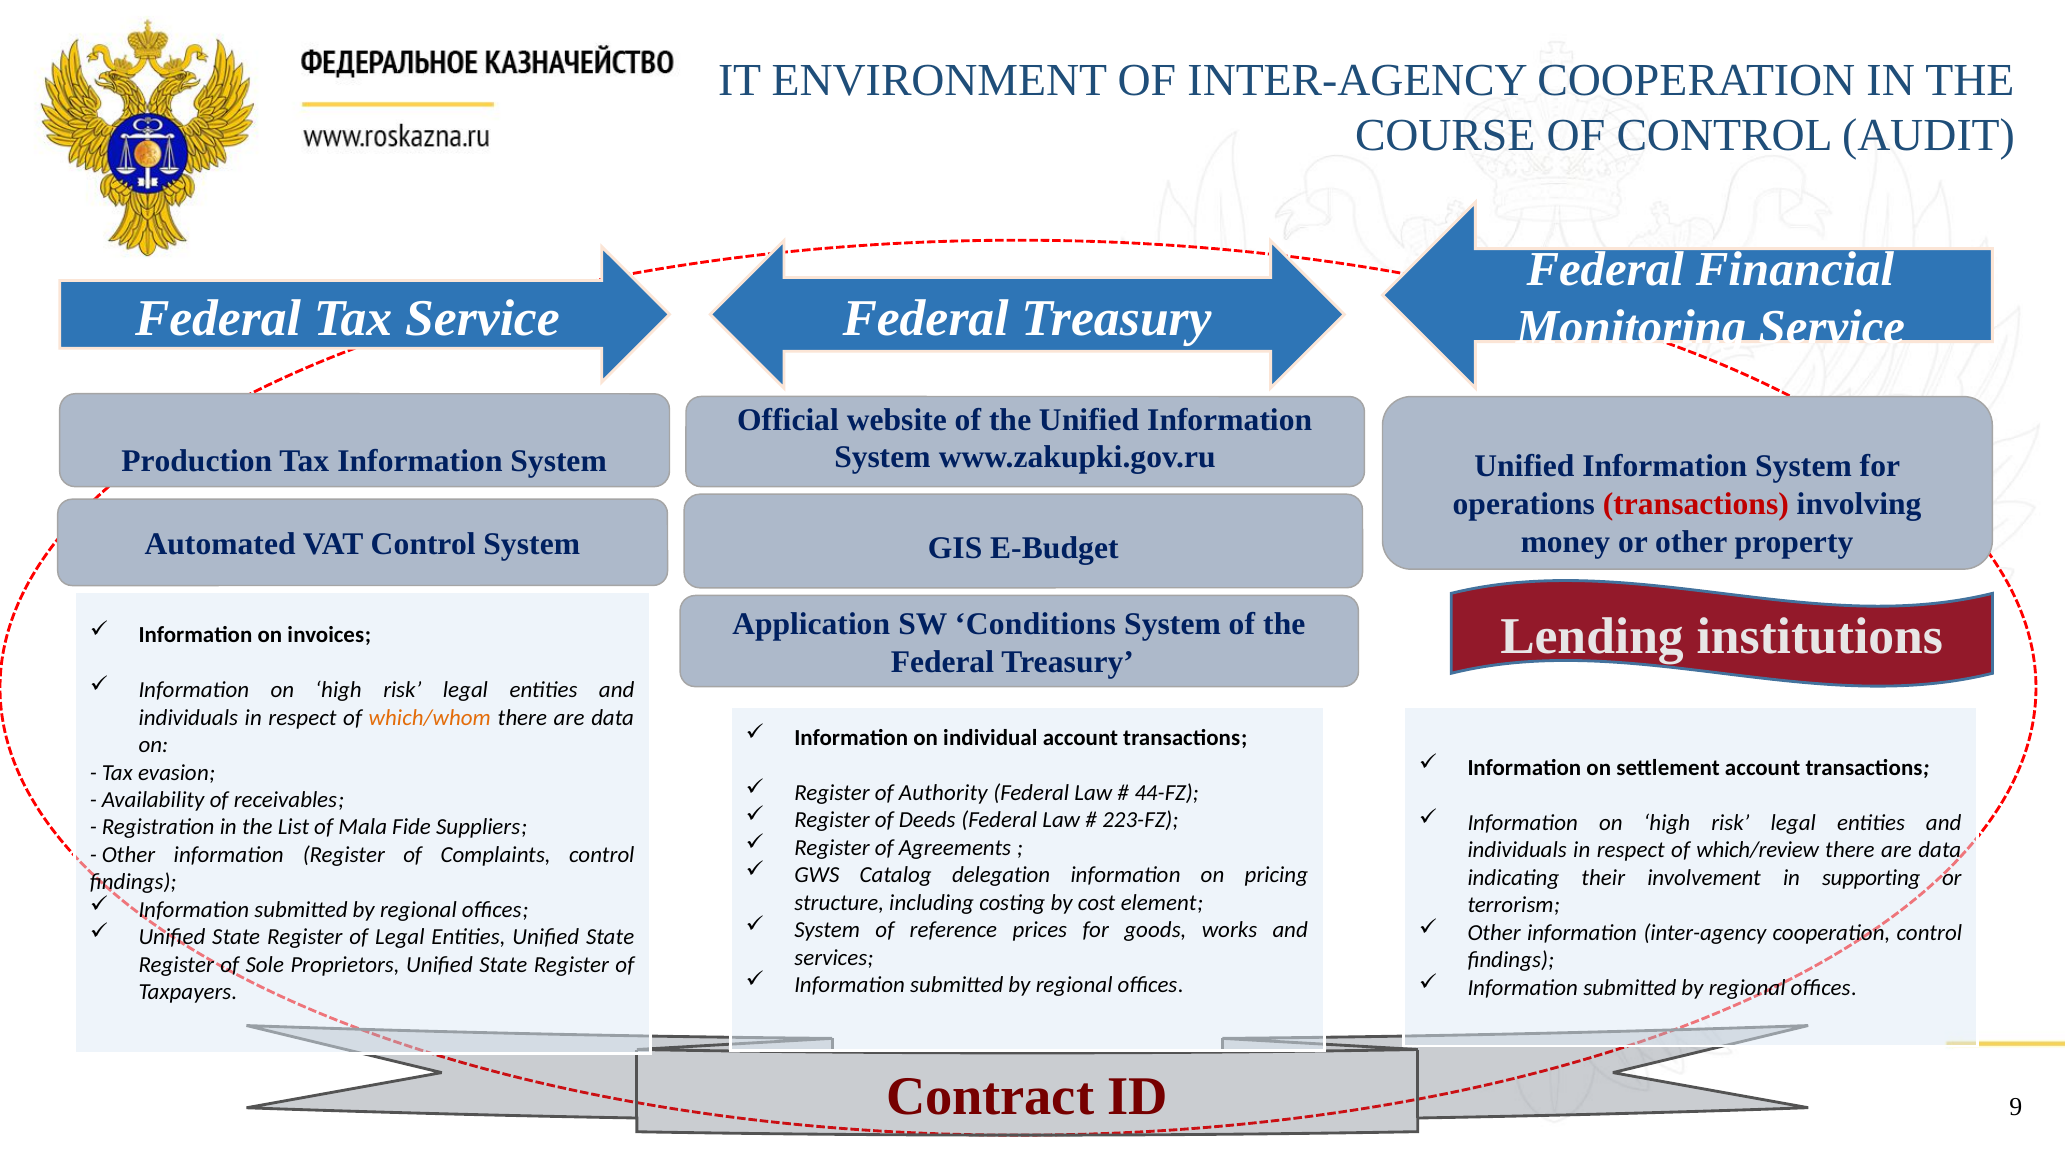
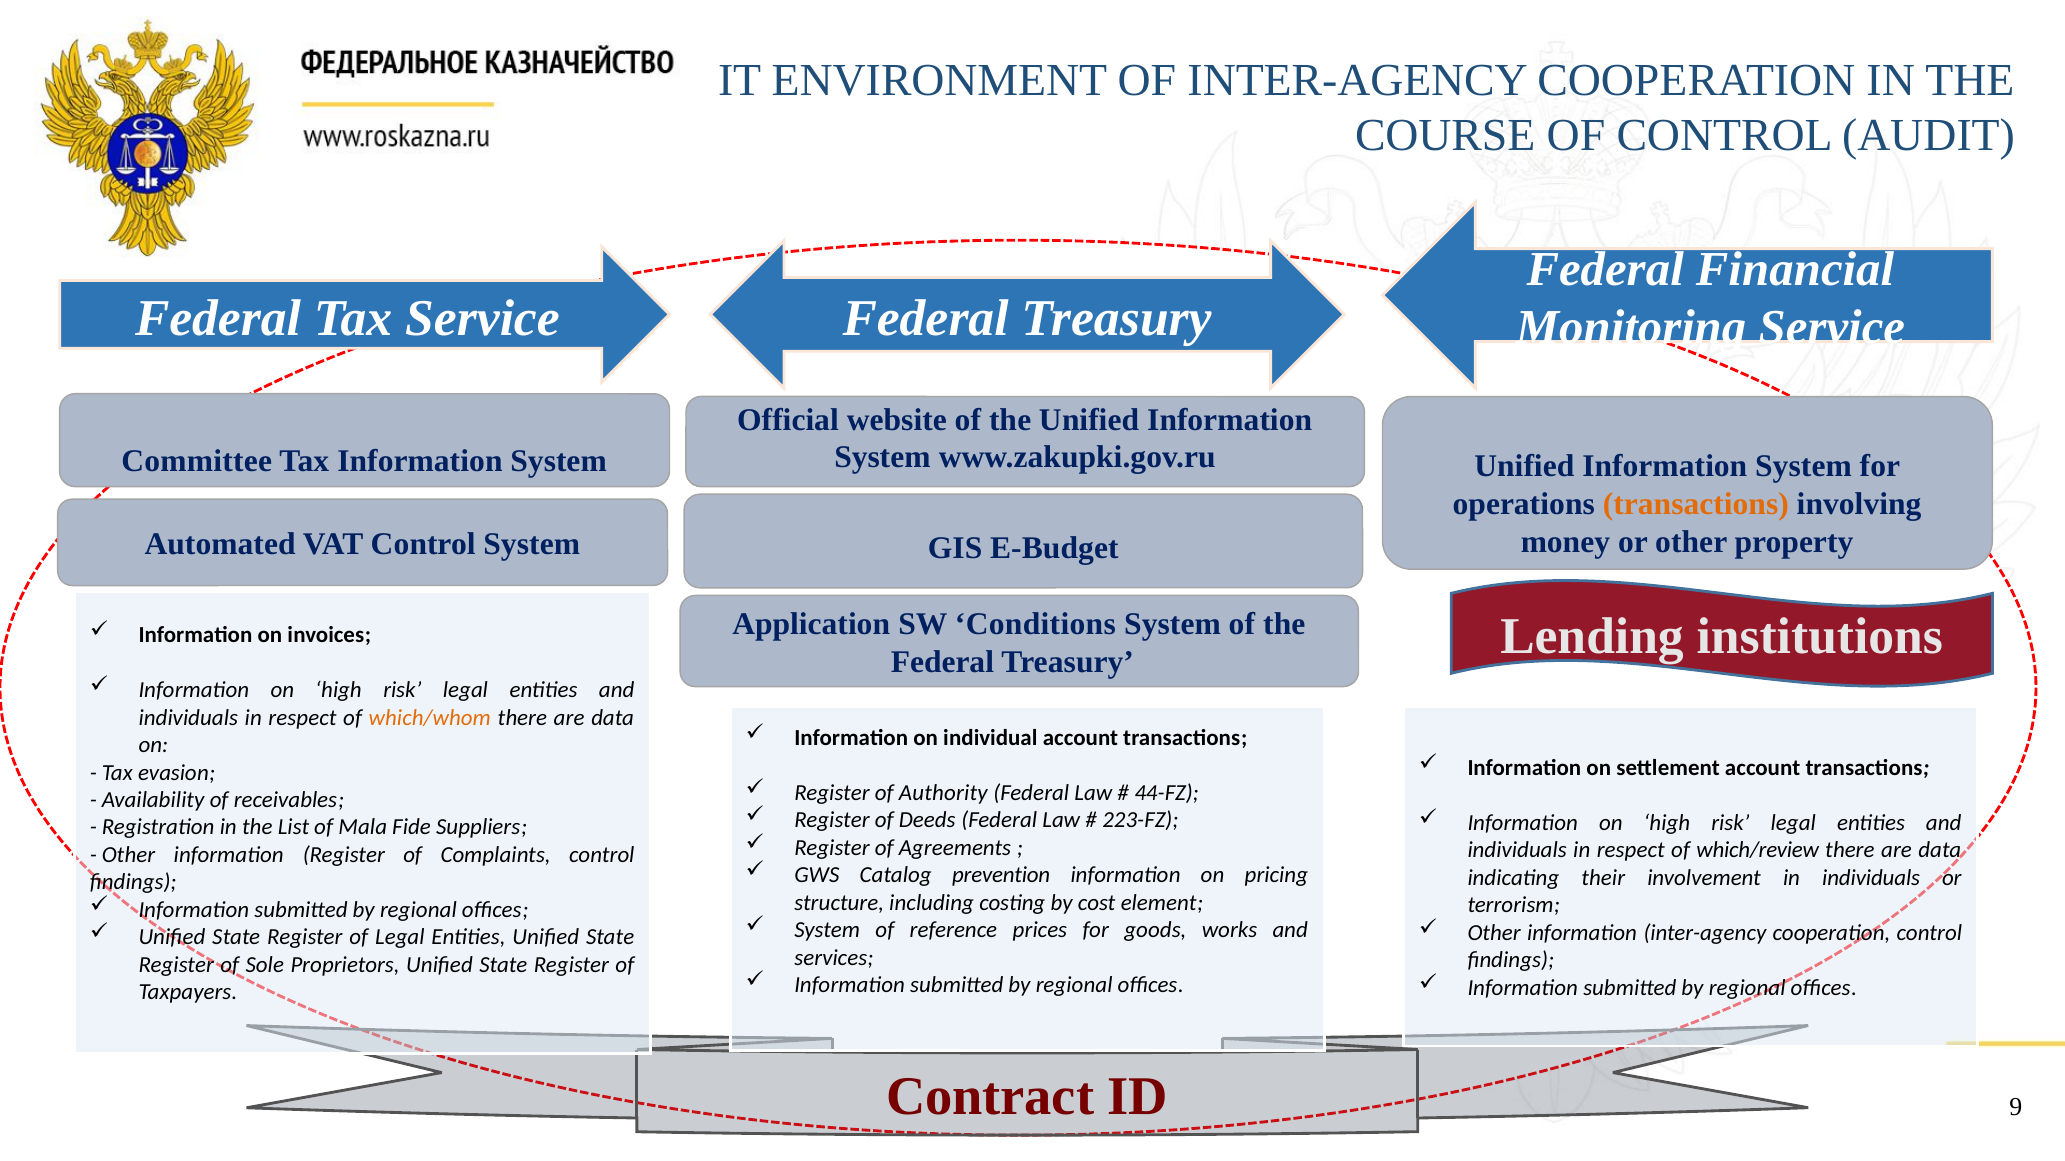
Production: Production -> Committee (197, 462)
transactions colour: red -> orange (1696, 504)
delegation: delegation -> prevention (1001, 876)
in supporting: supporting -> individuals (1871, 878)
